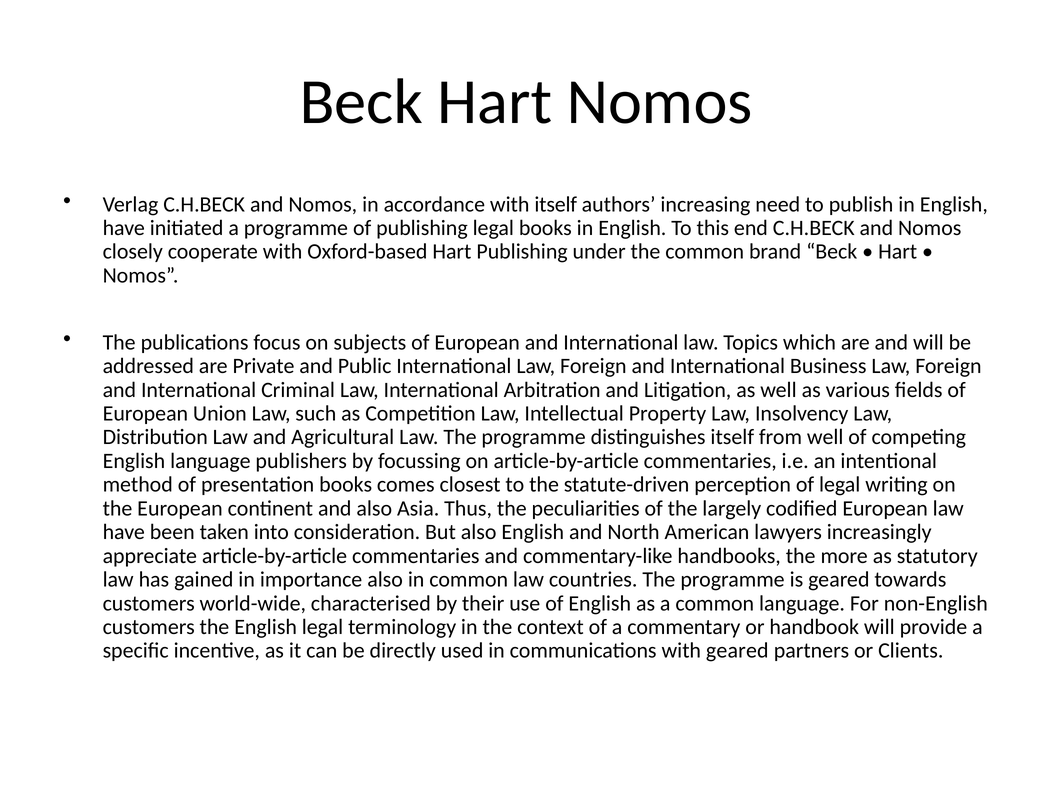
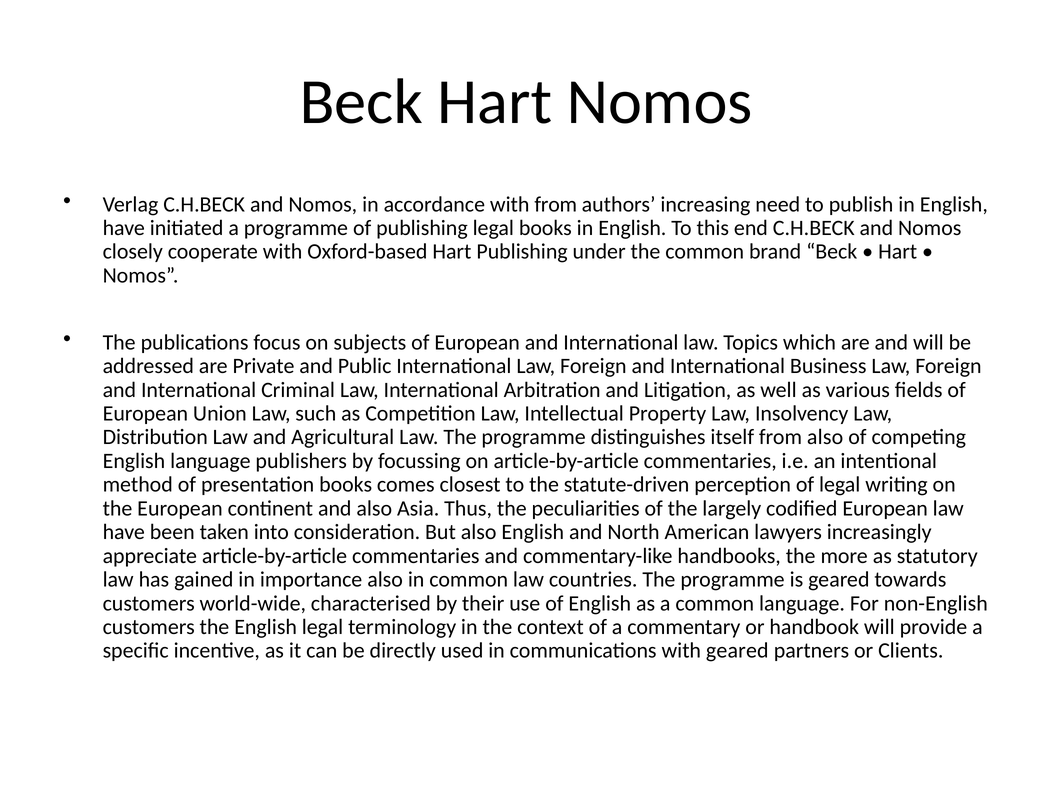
with itself: itself -> from (556, 204)
from well: well -> also (825, 437)
